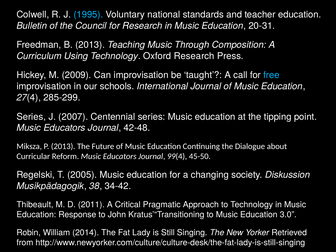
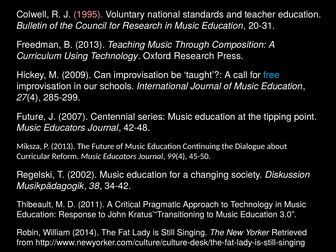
1995 colour: light blue -> pink (88, 15)
Series: Series -> Future (31, 117)
2005: 2005 -> 2002 (82, 175)
